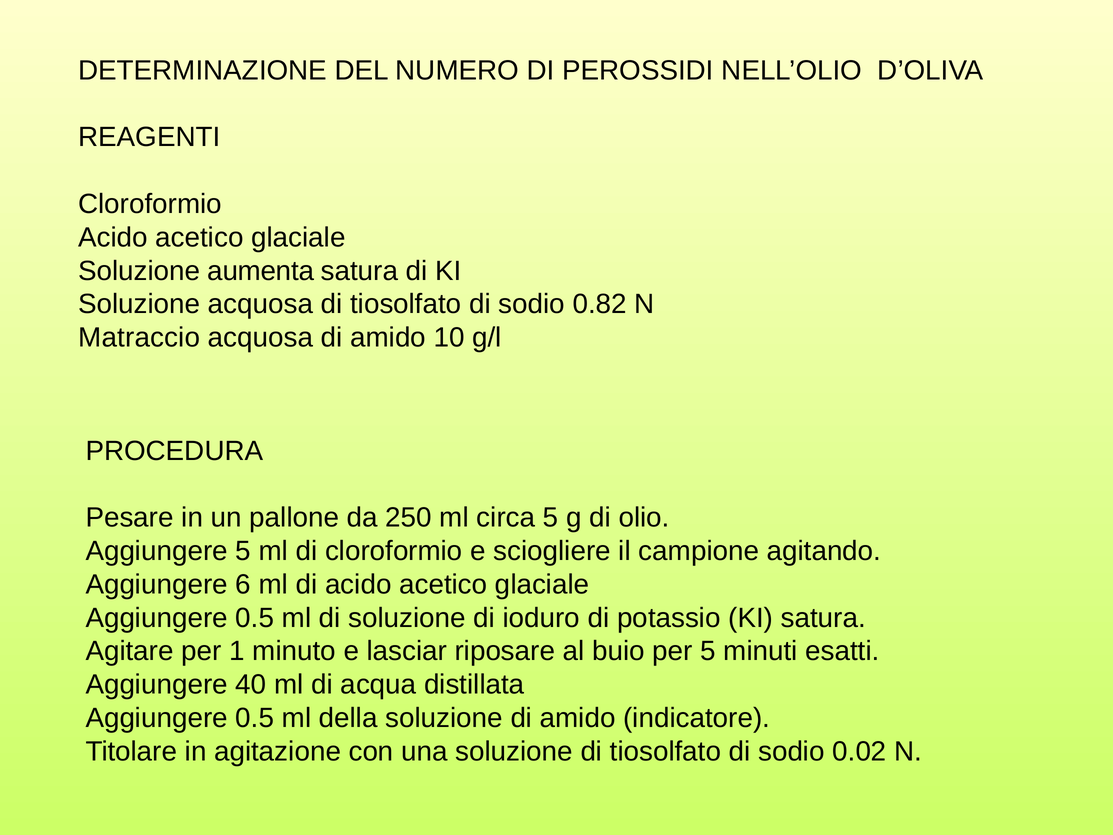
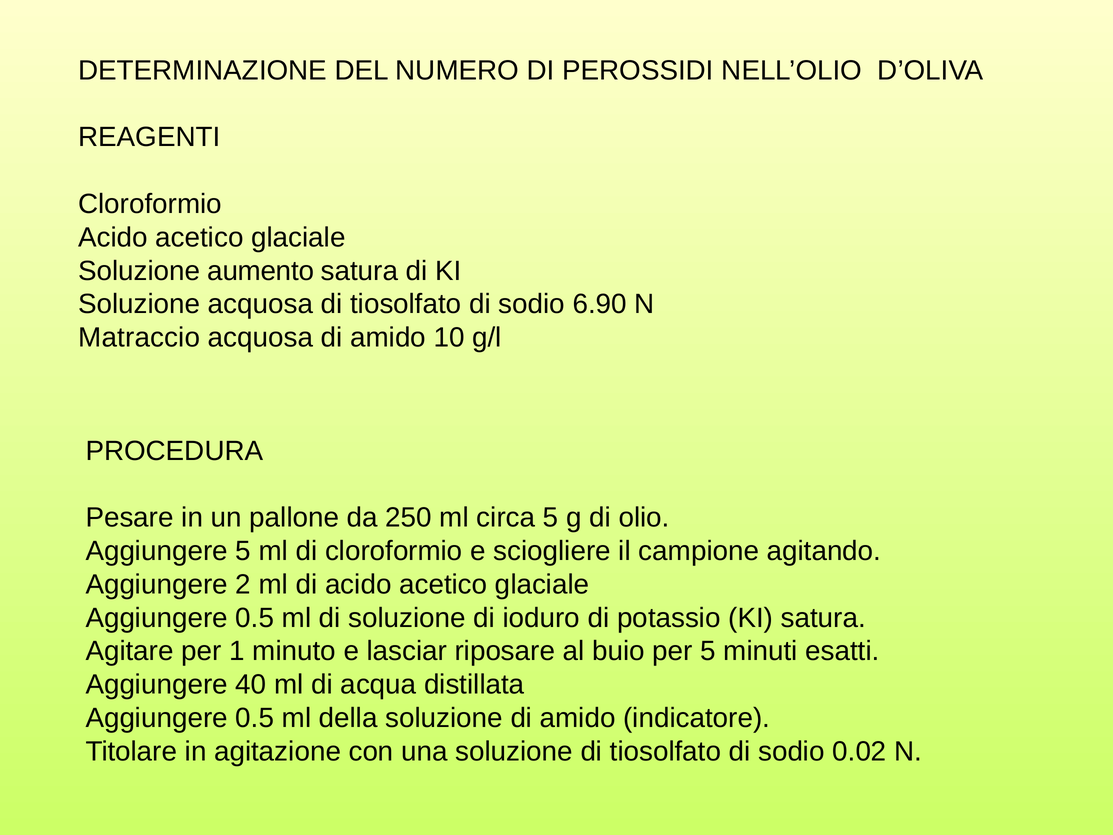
aumenta: aumenta -> aumento (261, 271)
0.82: 0.82 -> 6.90 (600, 304)
6: 6 -> 2 (243, 584)
